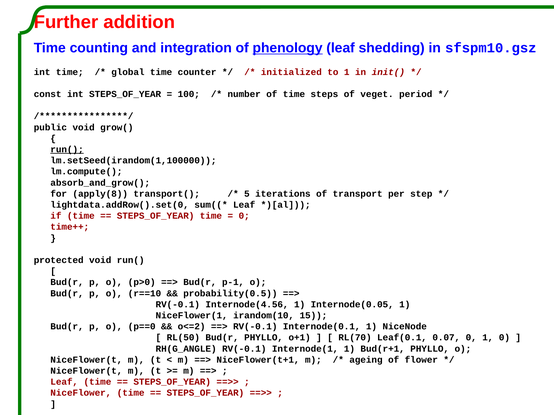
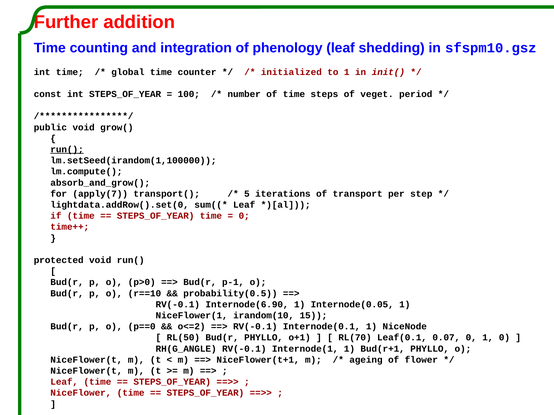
phenology underline: present -> none (288, 48)
apply(8: apply(8 -> apply(7 (100, 194)
Internode(4.56: Internode(4.56 -> Internode(6.90 (247, 305)
